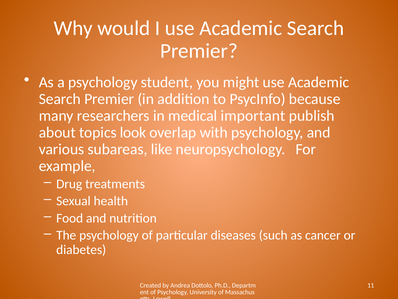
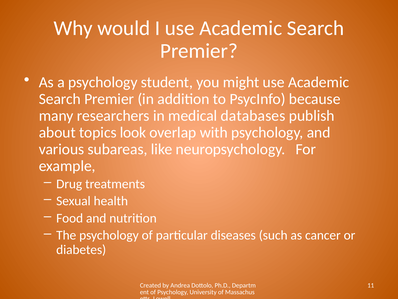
important: important -> databases (253, 115)
